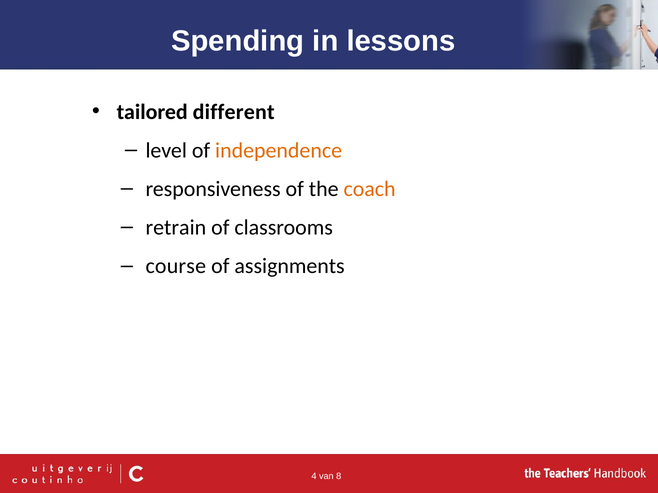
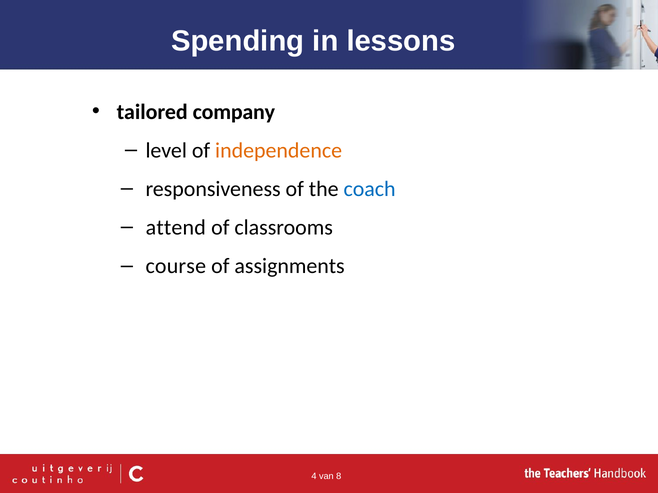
different: different -> company (234, 112)
coach colour: orange -> blue (370, 189)
retrain: retrain -> attend (176, 228)
